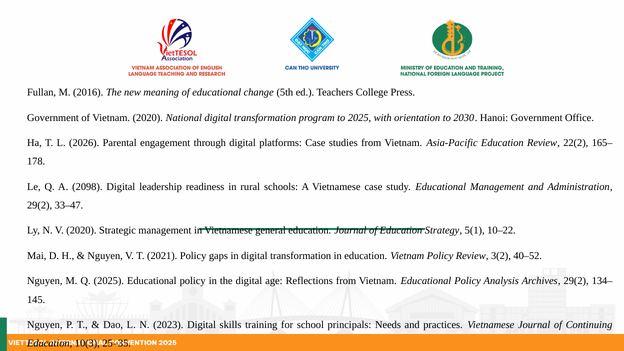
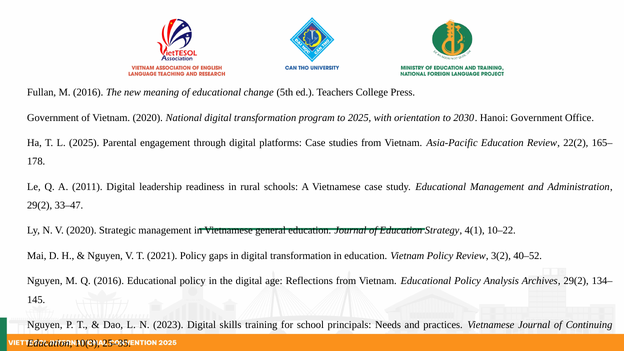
L 2026: 2026 -> 2025 (84, 143)
2098: 2098 -> 2011 (87, 187)
5(1: 5(1 -> 4(1 (475, 231)
Q 2025: 2025 -> 2016 (109, 281)
